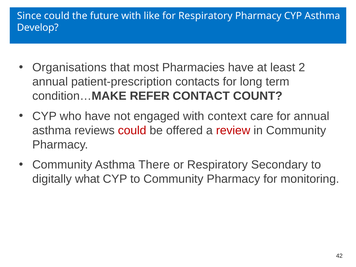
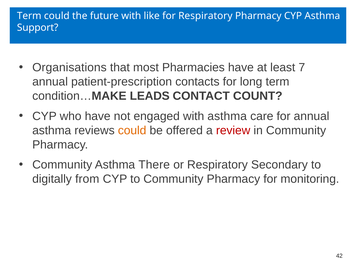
Since: Since -> Term (29, 16)
Develop: Develop -> Support (38, 28)
2: 2 -> 7 (302, 67)
REFER: REFER -> LEADS (150, 96)
with context: context -> asthma (227, 116)
could colour: red -> orange (132, 130)
what: what -> from (87, 179)
